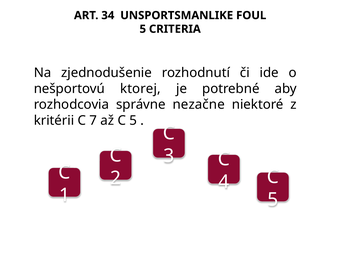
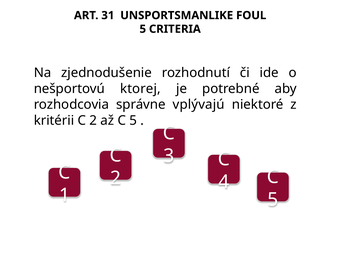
34: 34 -> 31 (108, 15)
nezačne: nezačne -> vplývajú (199, 104)
kritérii C 7: 7 -> 2 (93, 120)
